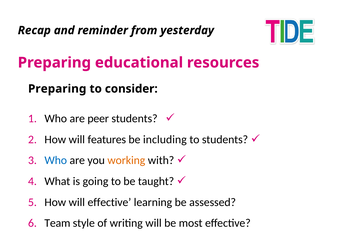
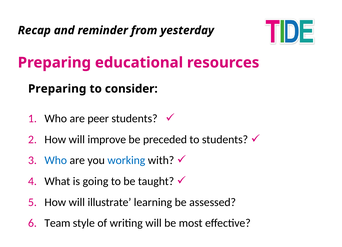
features: features -> improve (107, 140)
including: including -> preceded (165, 140)
working colour: orange -> blue (126, 161)
will effective: effective -> illustrate (109, 202)
